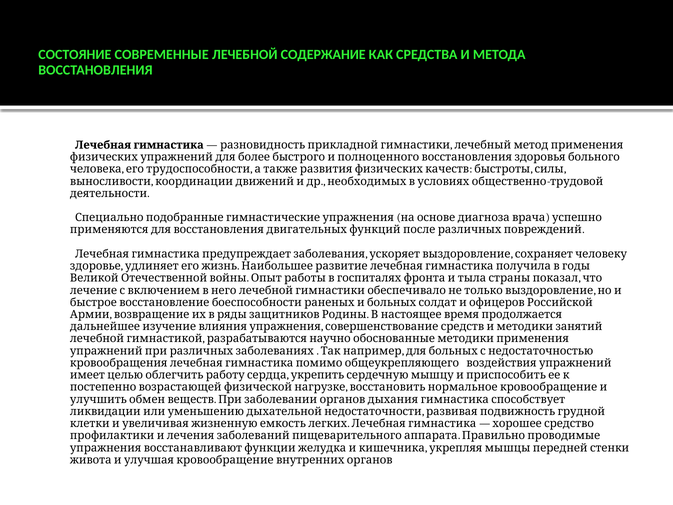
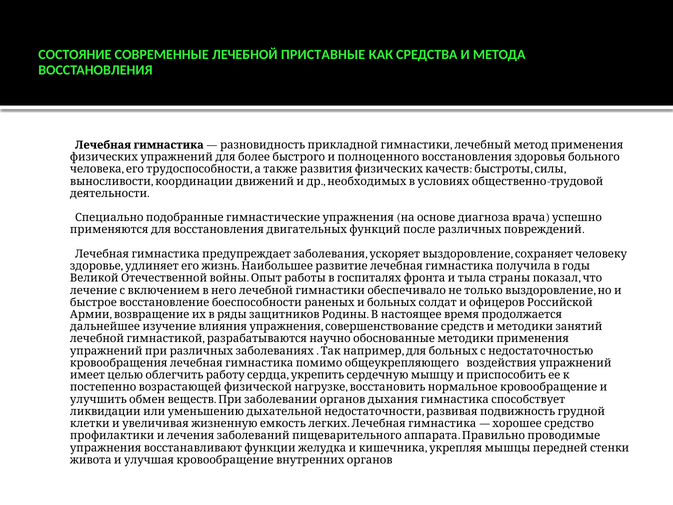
СОДЕРЖАНИЕ: СОДЕРЖАНИЕ -> ПРИСТАВНЫЕ (323, 55)
